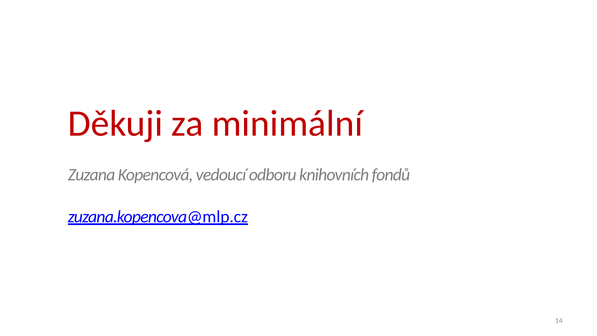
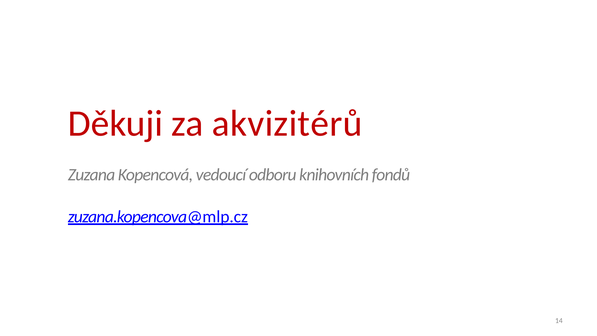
minimální: minimální -> akvizitérů (287, 123)
